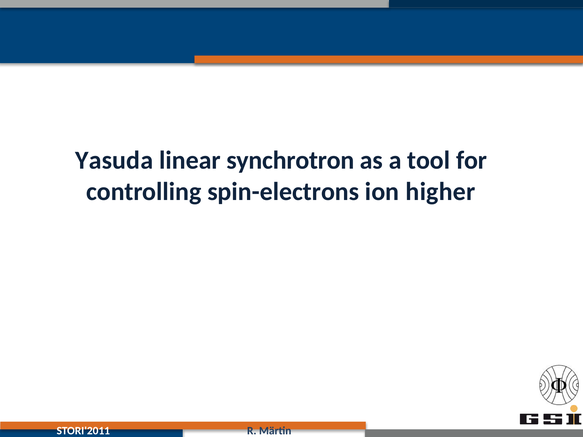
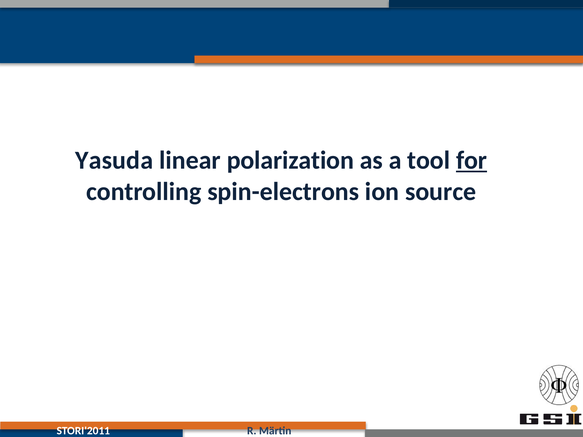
synchrotron: synchrotron -> polarization (290, 160)
for underline: none -> present (472, 160)
higher: higher -> source (441, 192)
